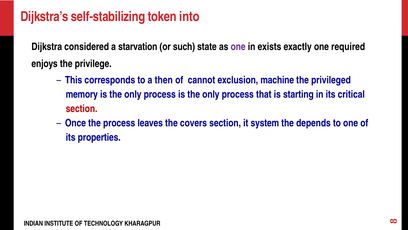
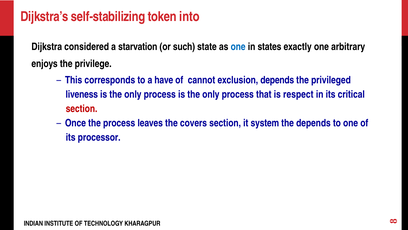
one colour: purple -> blue (238, 47)
exists: exists -> states (269, 47)
required: required -> arbitrary (348, 47)
then: then -> have (164, 80)
exclusion machine: machine -> depends (277, 80)
memory: memory -> liveness (82, 94)
starting: starting -> respect (298, 94)
properties: properties -> processor (99, 137)
